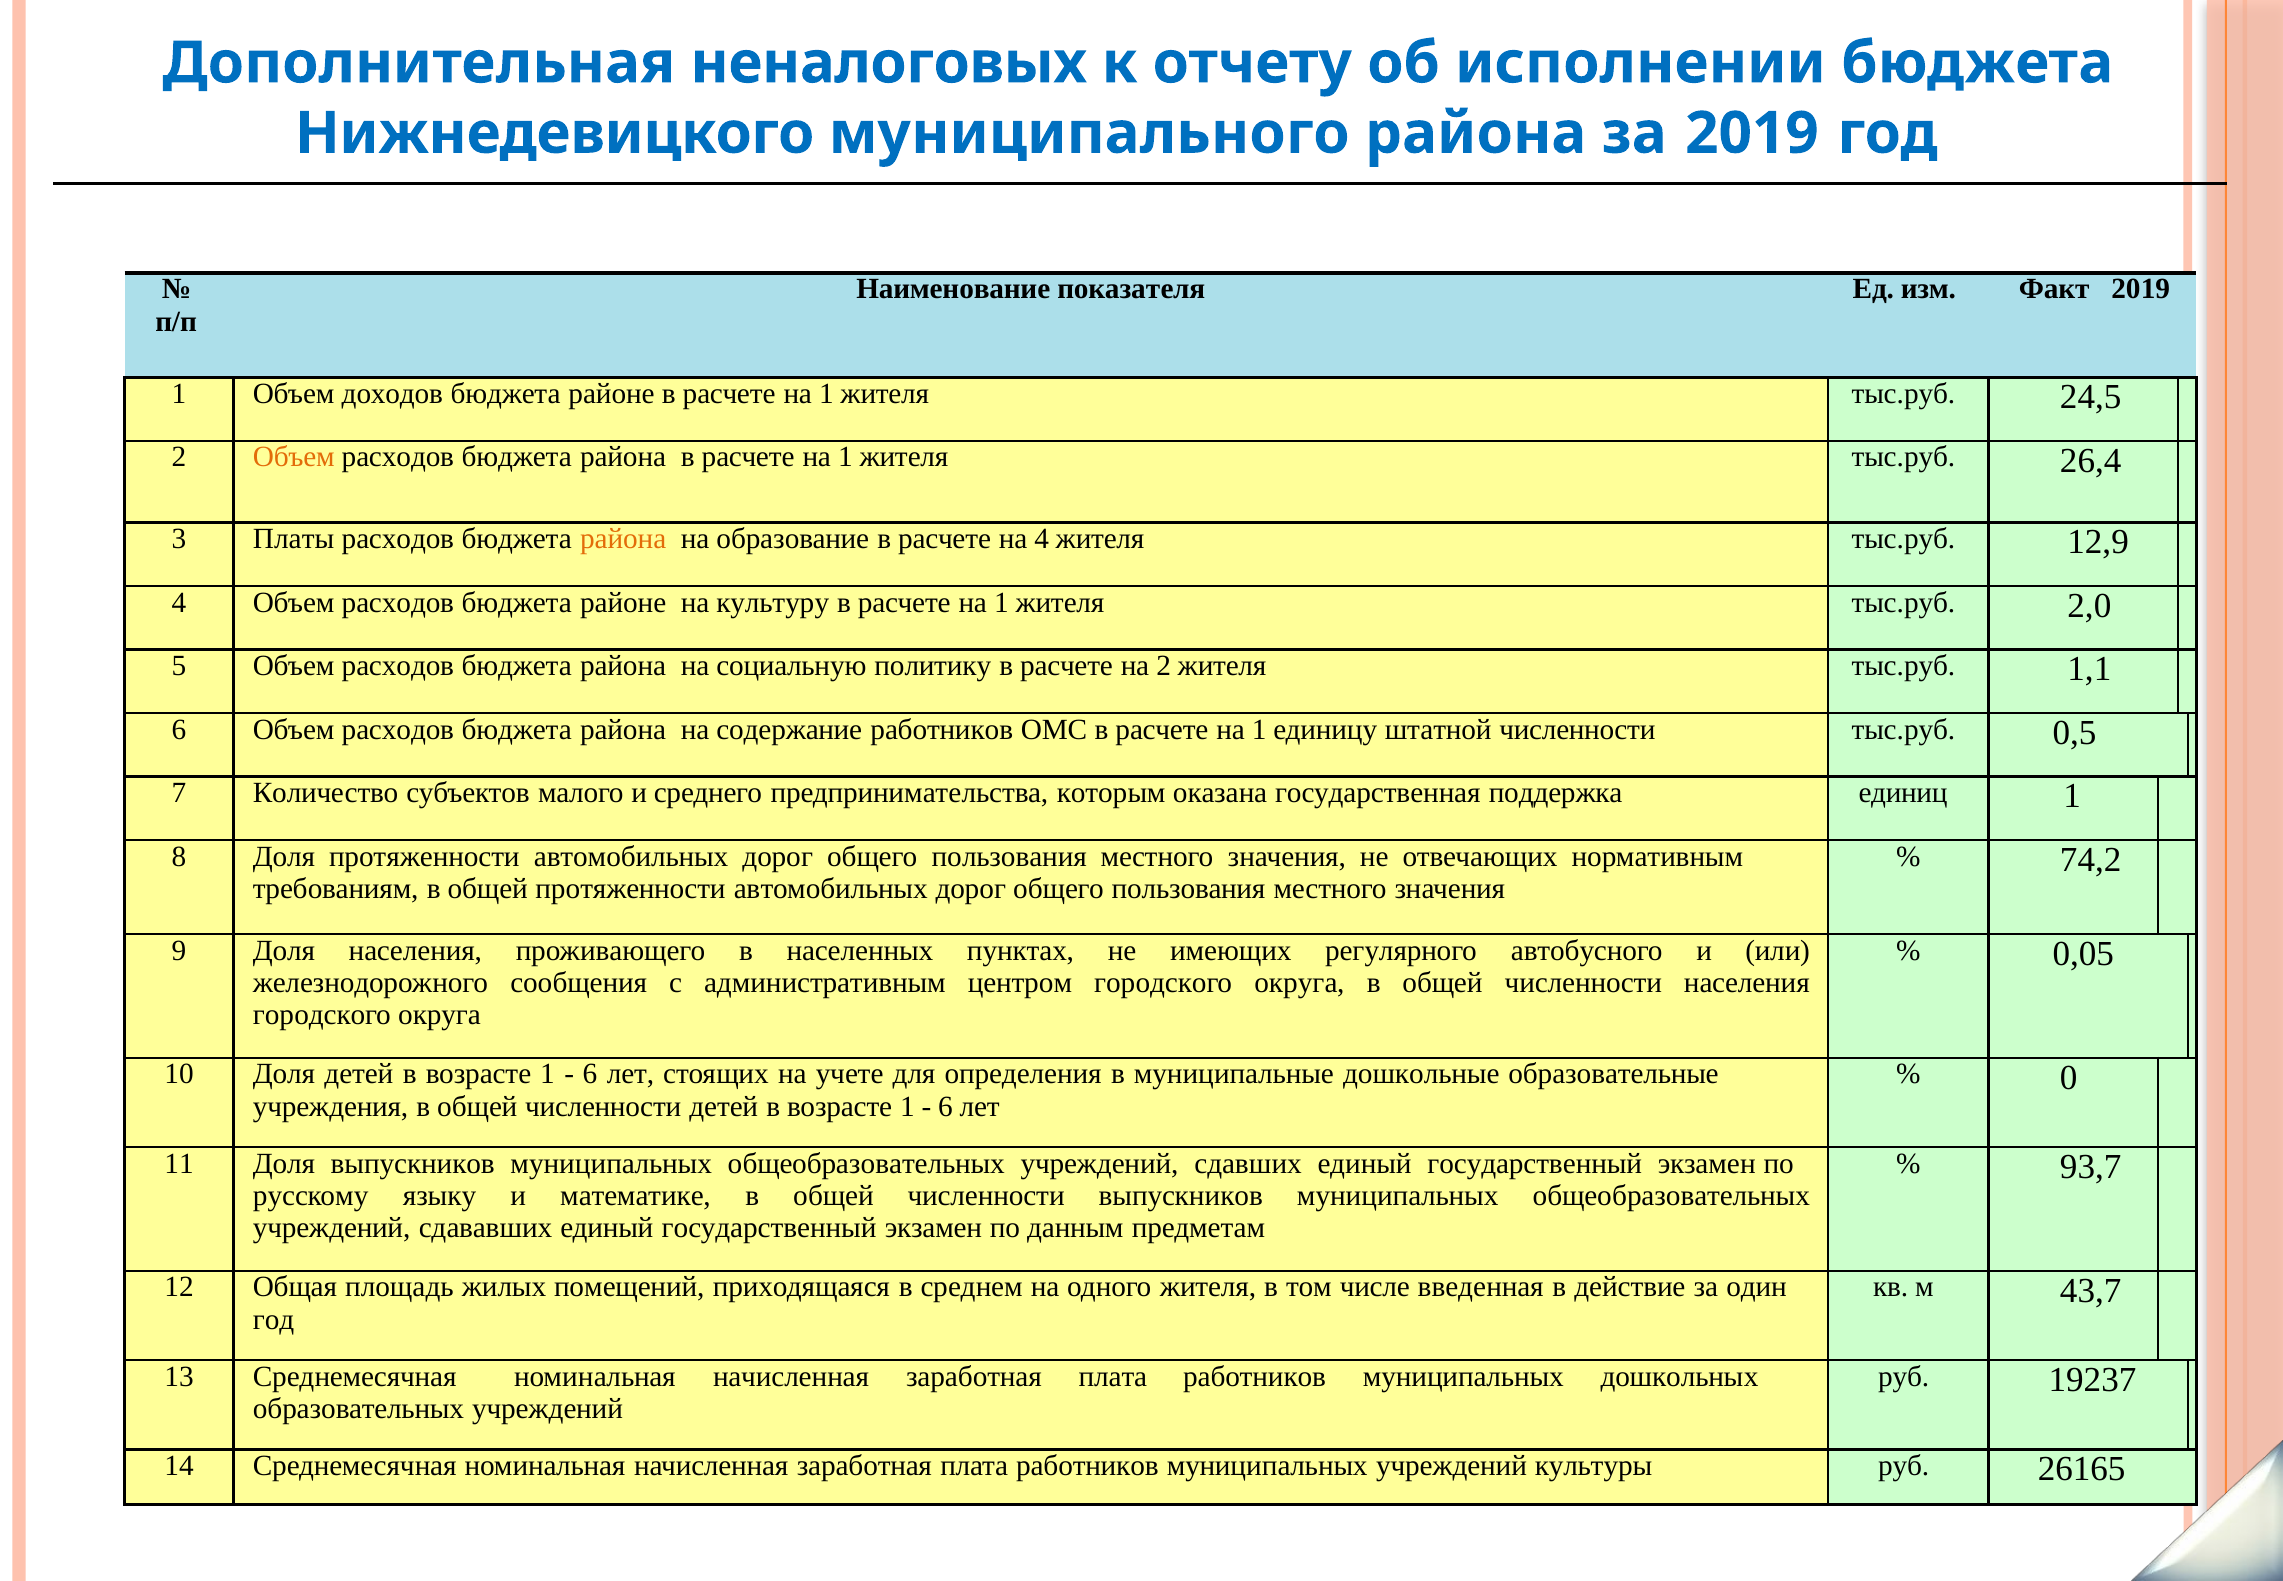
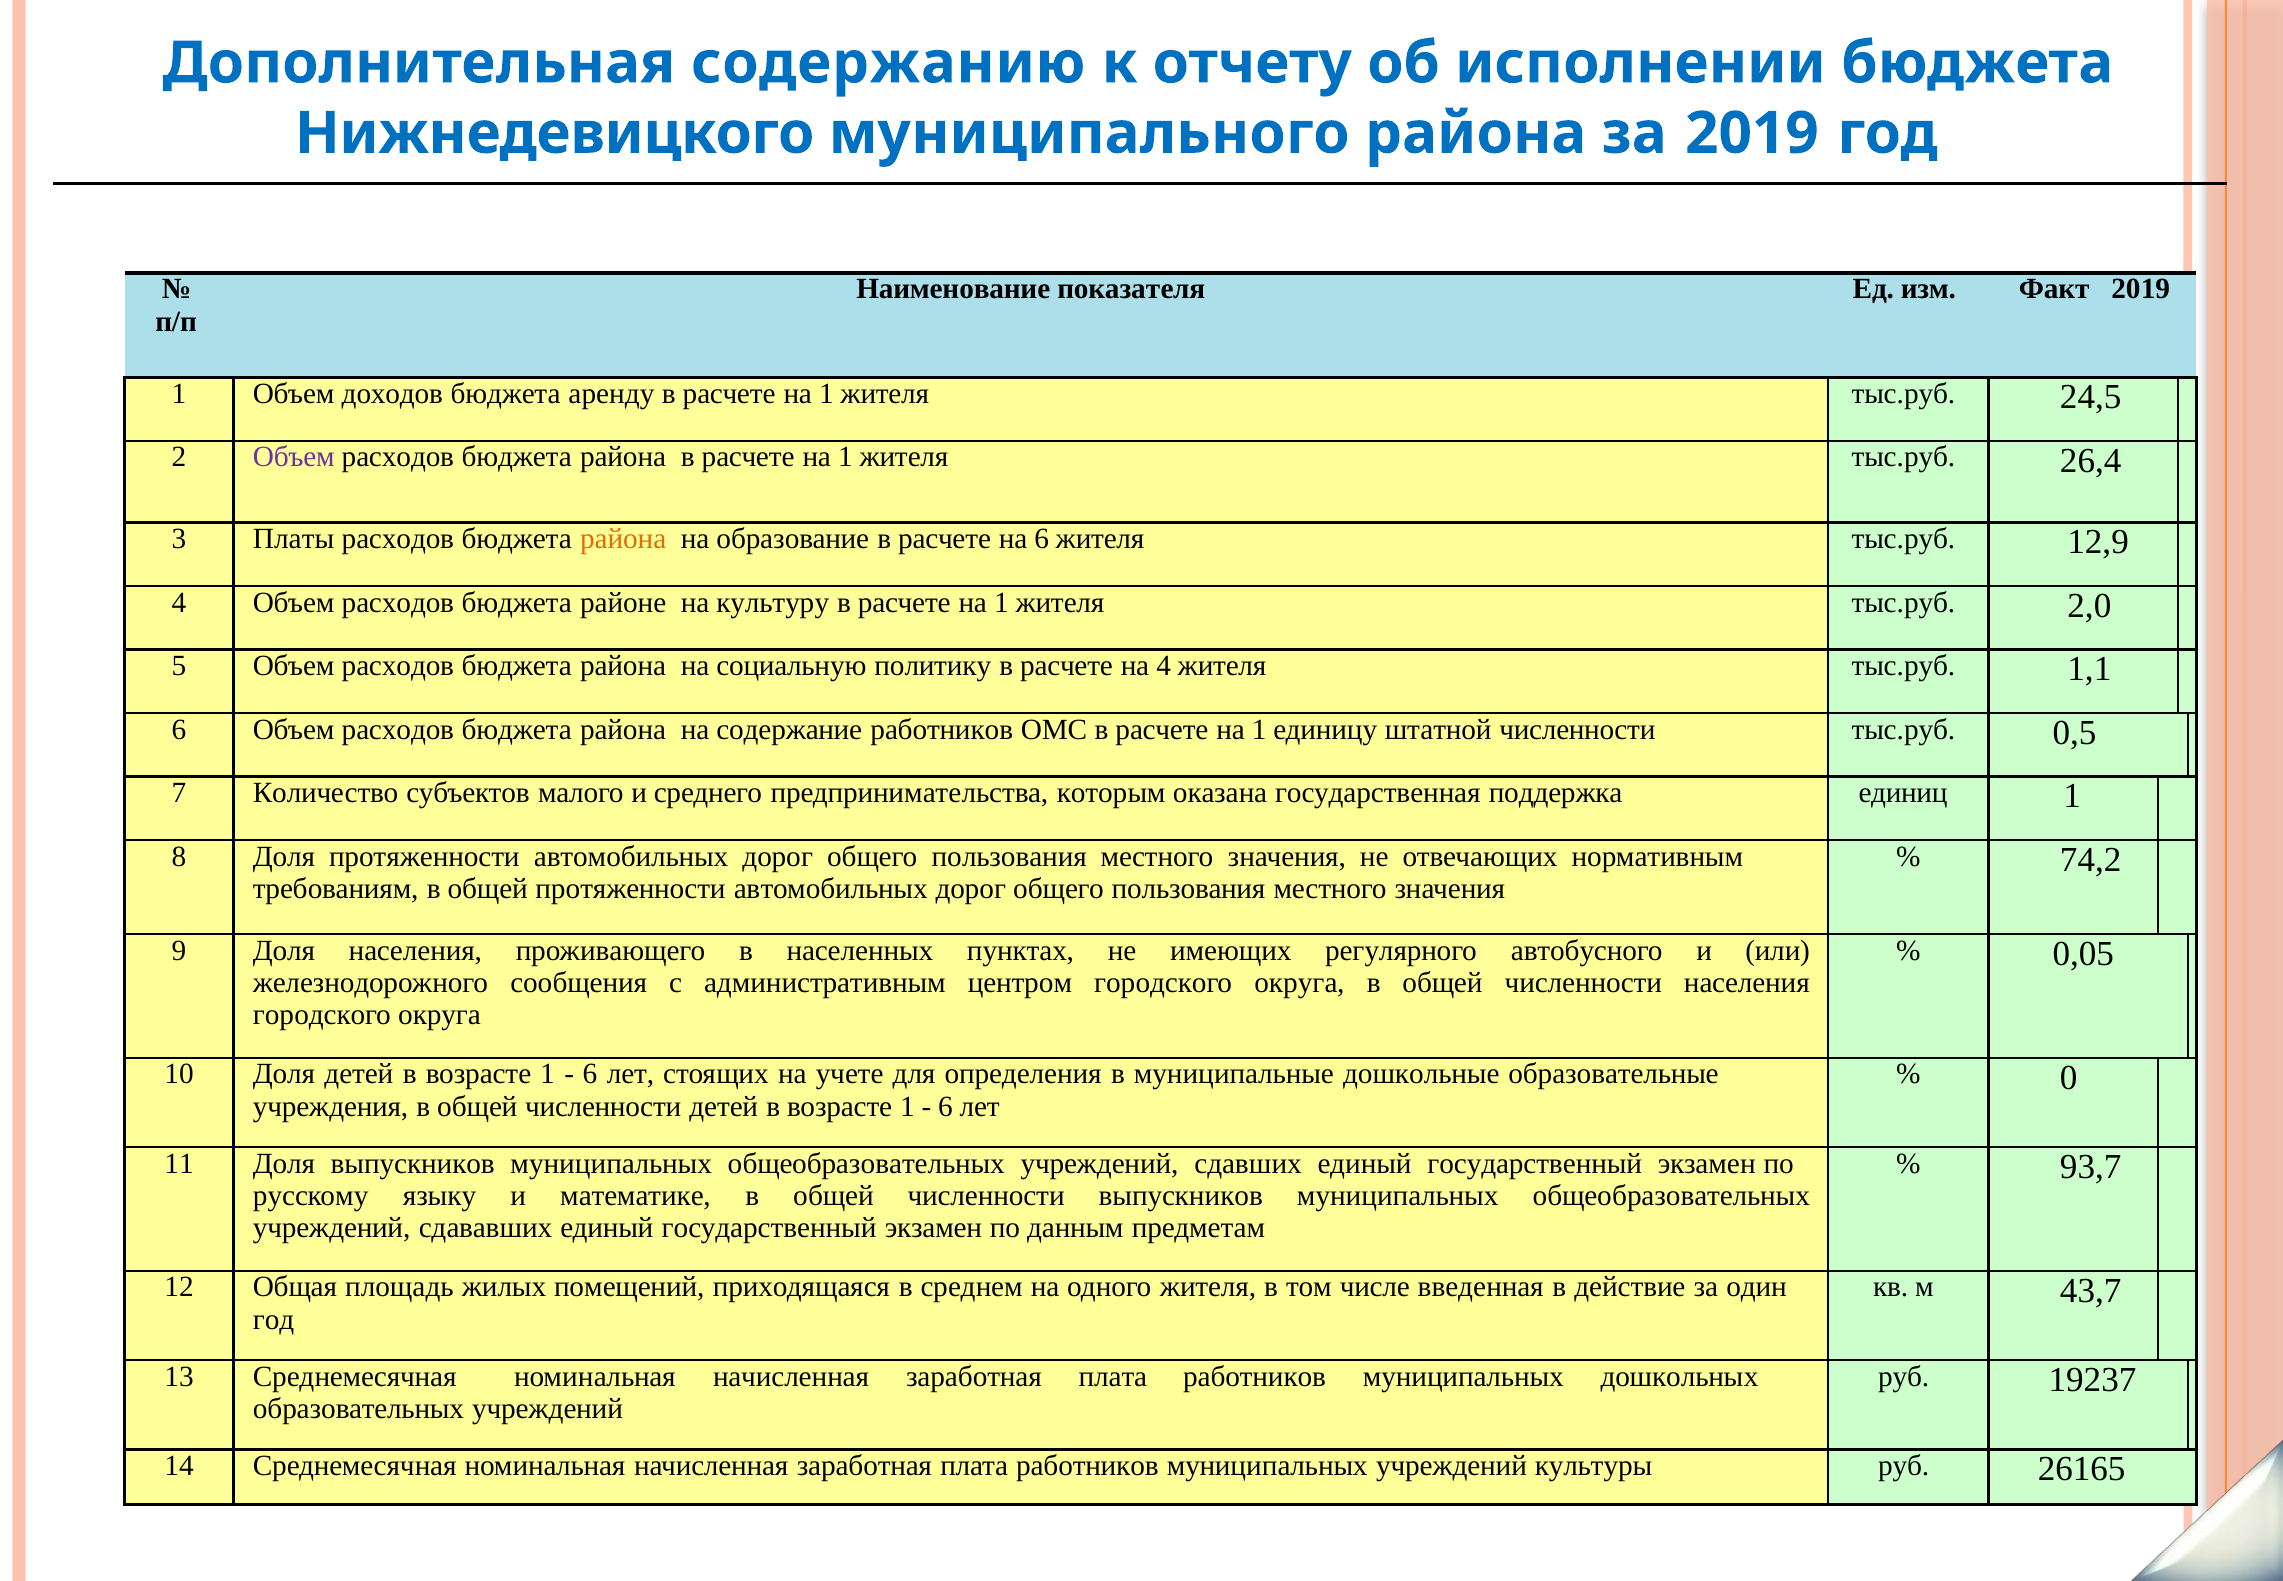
неналоговых: неналоговых -> содержанию (888, 63)
доходов бюджета районе: районе -> аренду (612, 393)
Объем colour: orange -> purple (294, 457)
на 4: 4 -> 6 (1042, 539)
на 2: 2 -> 4 (1164, 666)
